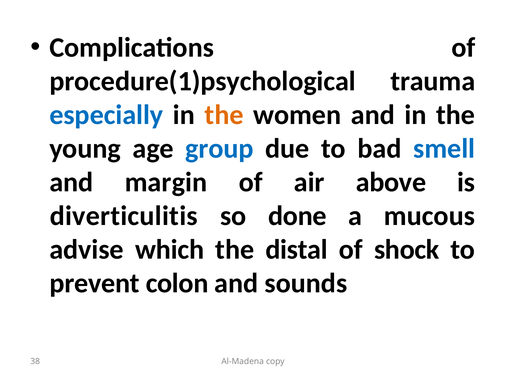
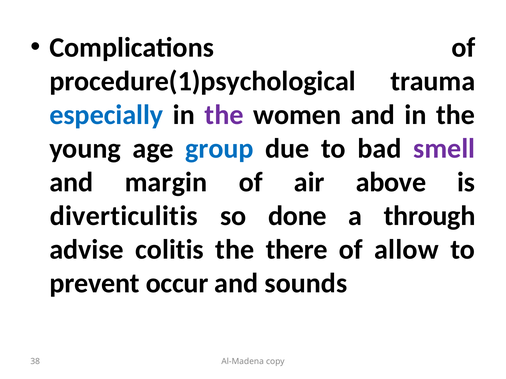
the colour: orange -> purple (224, 115)
smell colour: blue -> purple (444, 149)
mucous: mucous -> through (430, 216)
which: which -> colitis (170, 250)
distal: distal -> there (297, 250)
shock: shock -> allow (406, 250)
colon: colon -> occur (177, 284)
